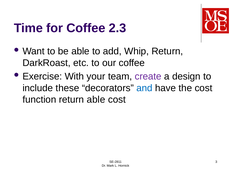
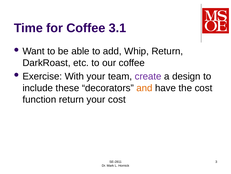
2.3: 2.3 -> 3.1 (117, 28)
and colour: blue -> orange (144, 88)
return able: able -> your (96, 99)
